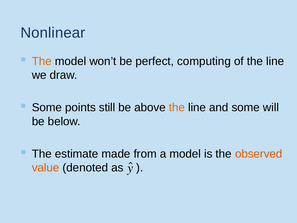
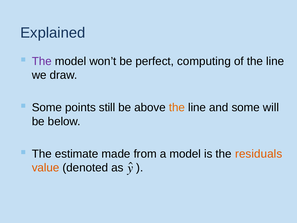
Nonlinear: Nonlinear -> Explained (53, 33)
The colour: orange -> purple (42, 61)
observed: observed -> residuals (259, 154)
